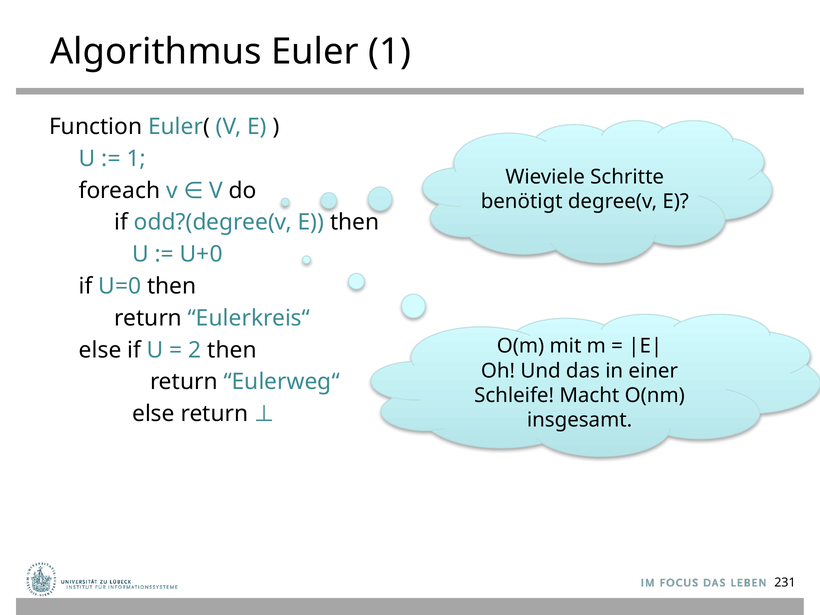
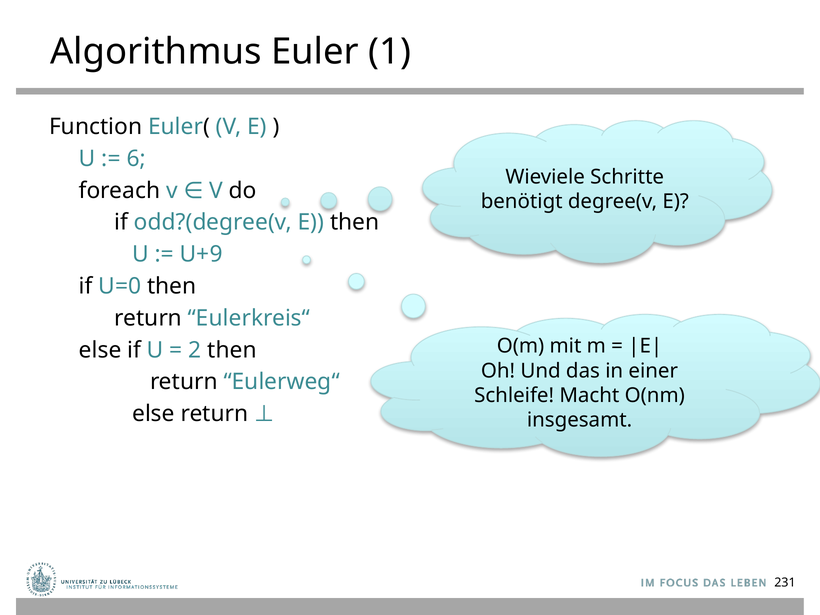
1: 1 -> 6 (136, 159)
U+0: U+0 -> U+9 (201, 254)
